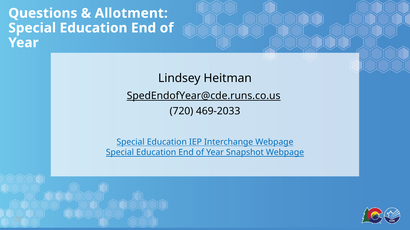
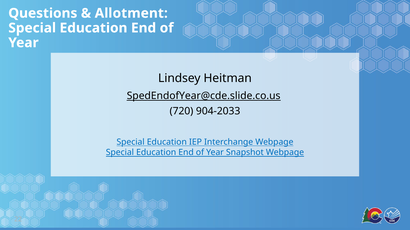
SpedEndofYear@cde.runs.co.us: SpedEndofYear@cde.runs.co.us -> SpedEndofYear@cde.slide.co.us (204, 96)
469-2033: 469-2033 -> 904-2033 (218, 112)
